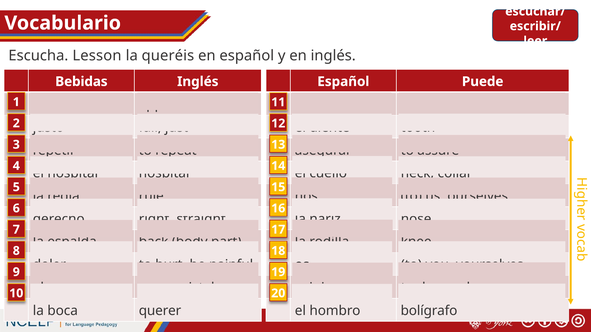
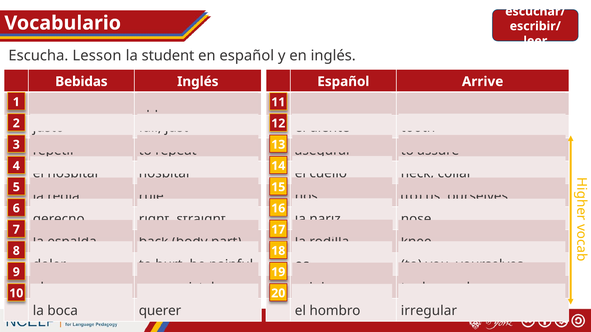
queréis: queréis -> student (168, 56)
Puede: Puede -> Arrive (483, 82)
bolígrafo: bolígrafo -> irregular (429, 311)
